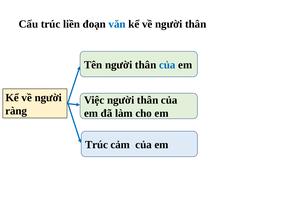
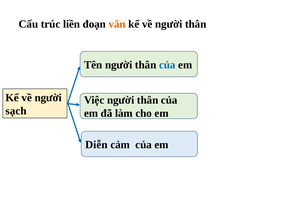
văn colour: blue -> orange (117, 24)
ràng: ràng -> sạch (16, 111)
Trúc: Trúc -> Diễn (96, 144)
